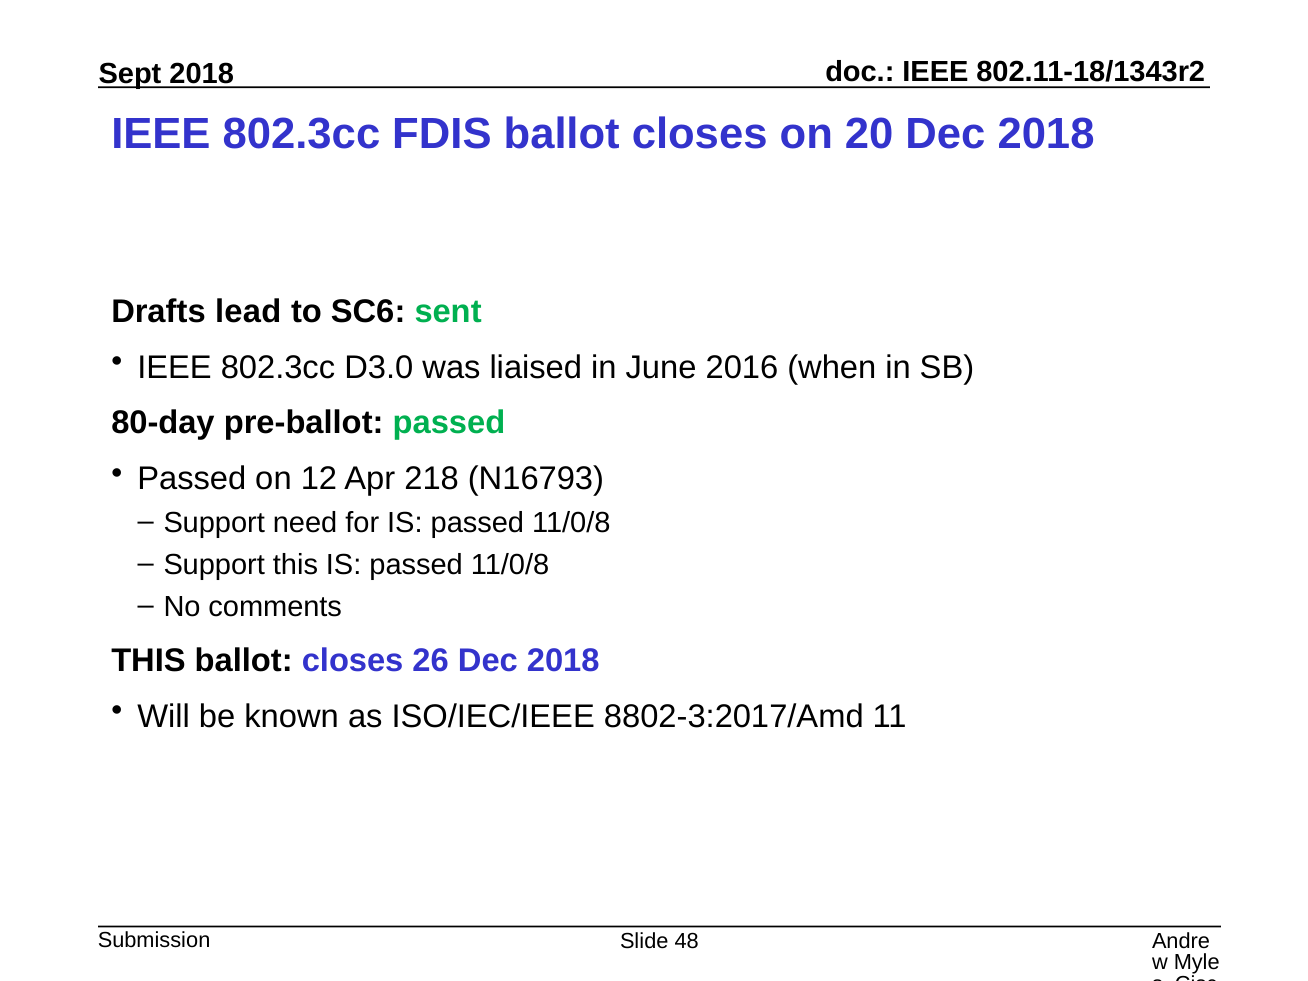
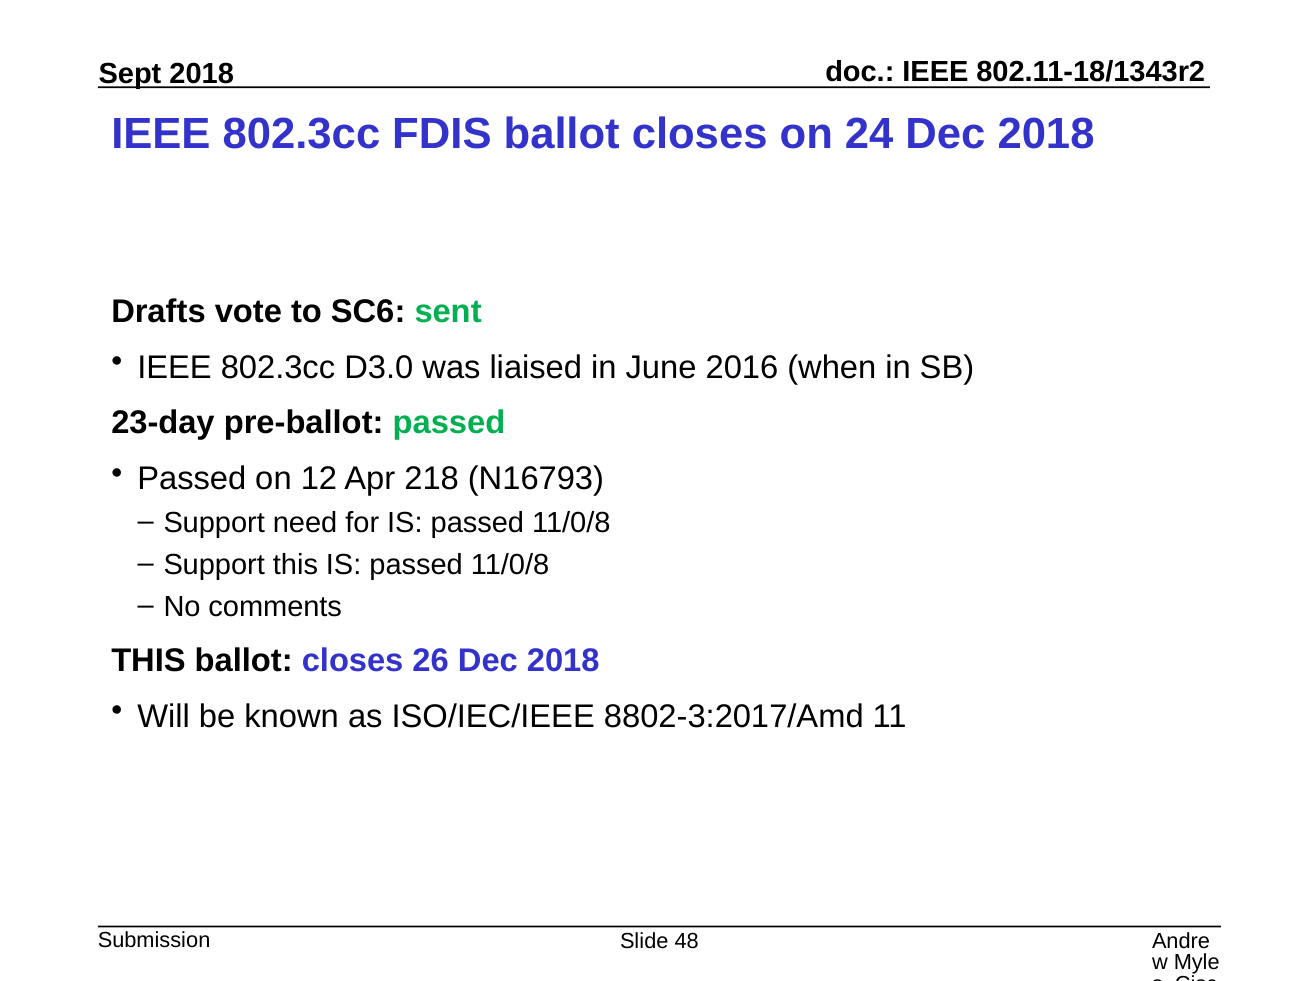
20: 20 -> 24 (869, 134)
lead: lead -> vote (248, 312)
80-day: 80-day -> 23-day (163, 423)
